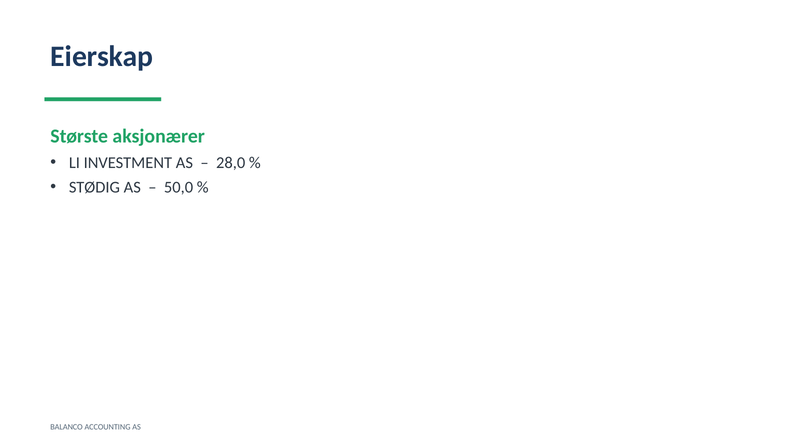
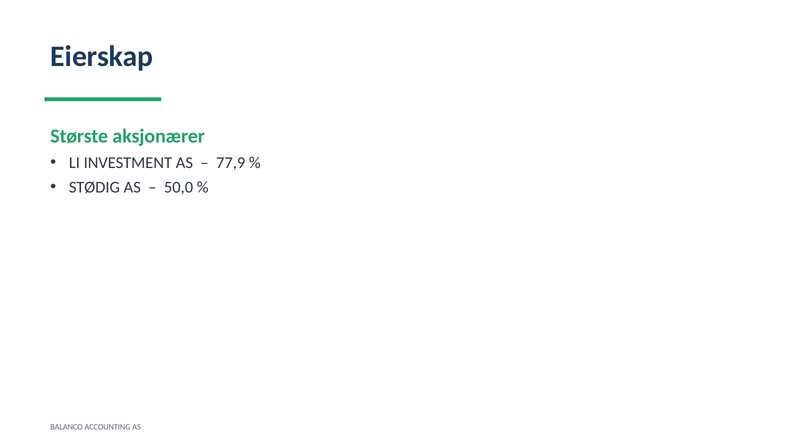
28,0: 28,0 -> 77,9 (231, 163)
